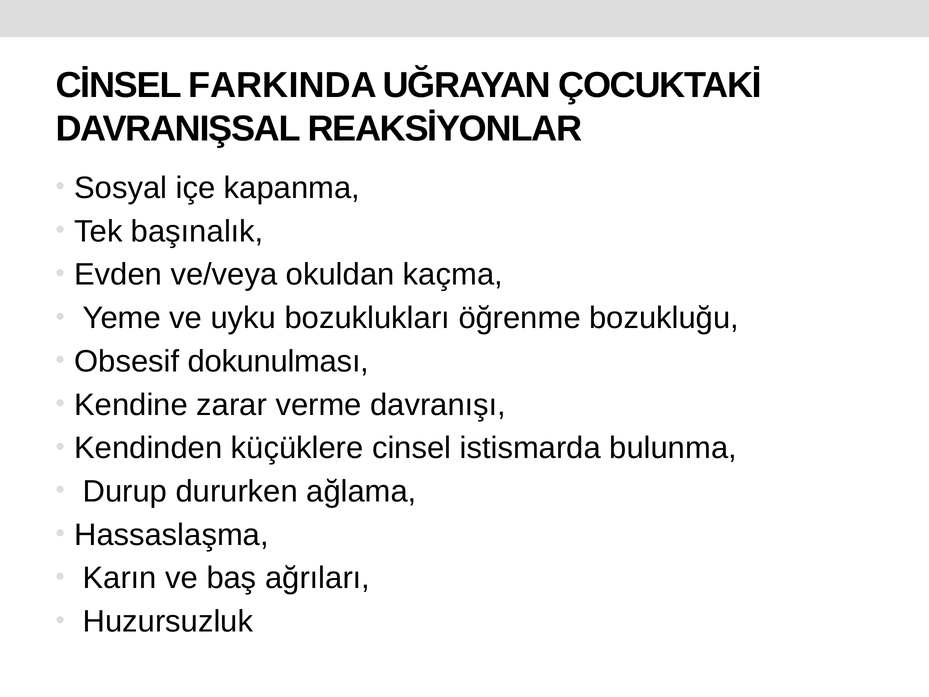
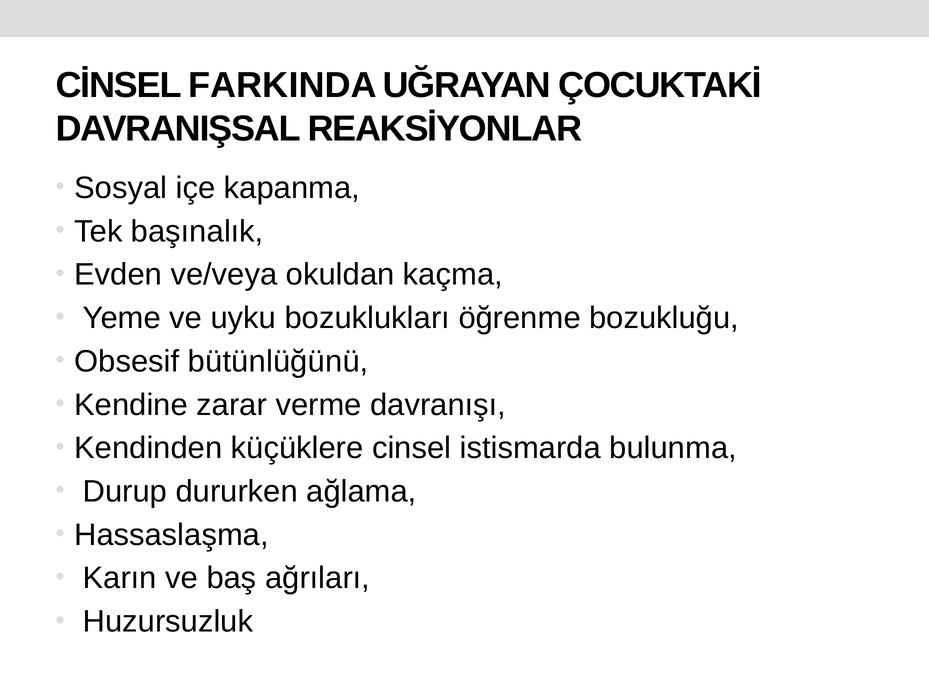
dokunulması: dokunulması -> bütünlüğünü (278, 361)
